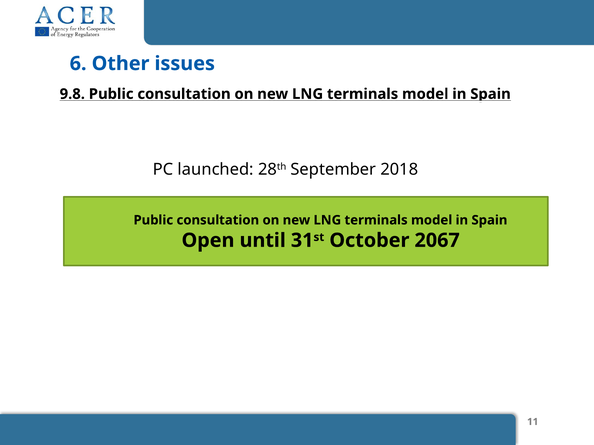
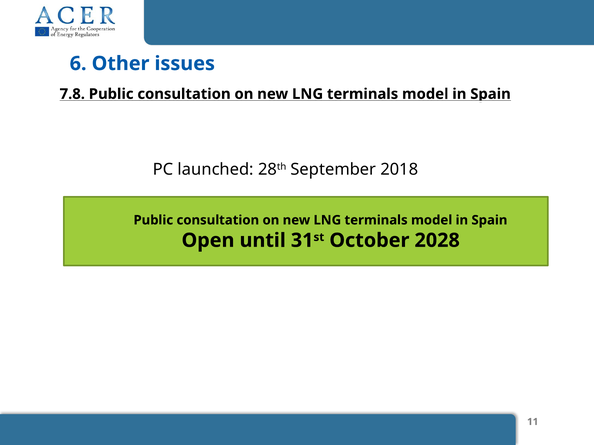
9.8: 9.8 -> 7.8 (72, 94)
2067: 2067 -> 2028 (437, 241)
